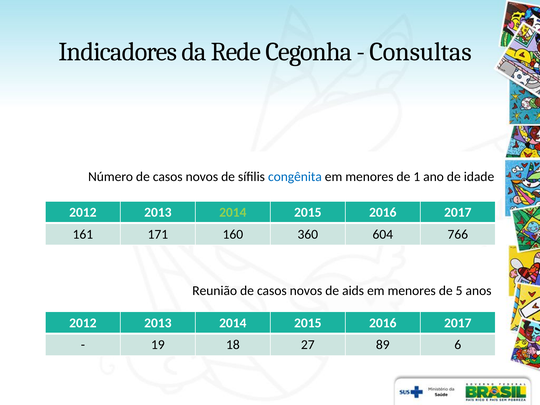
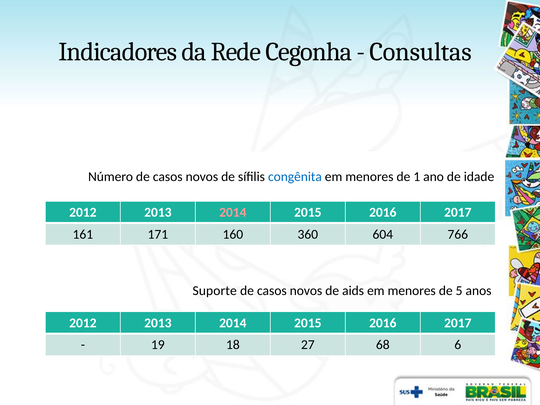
2014 colour: light green -> pink (233, 212)
Reunião: Reunião -> Suporte (215, 291)
89: 89 -> 68 (383, 345)
